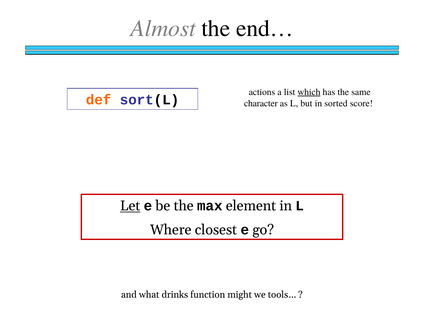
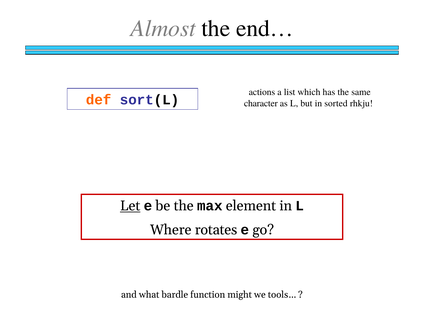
which underline: present -> none (309, 92)
score: score -> rhkju (361, 103)
closest: closest -> rotates (216, 230)
drinks: drinks -> bardle (175, 295)
